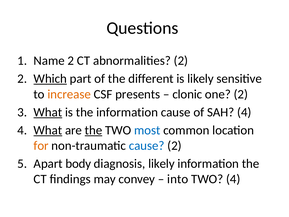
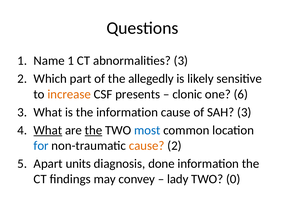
Name 2: 2 -> 1 (71, 61)
abnormalities 2: 2 -> 3 (181, 61)
Which underline: present -> none (50, 79)
different: different -> allegedly (151, 79)
one 2: 2 -> 6 (241, 94)
What underline: present -> none (48, 112)
SAH 4: 4 -> 3 (244, 112)
for colour: orange -> blue (41, 145)
cause colour: blue -> orange (147, 145)
body: body -> units (78, 163)
diagnosis likely: likely -> done (161, 163)
into: into -> lady (178, 179)
TWO 4: 4 -> 0 (233, 179)
